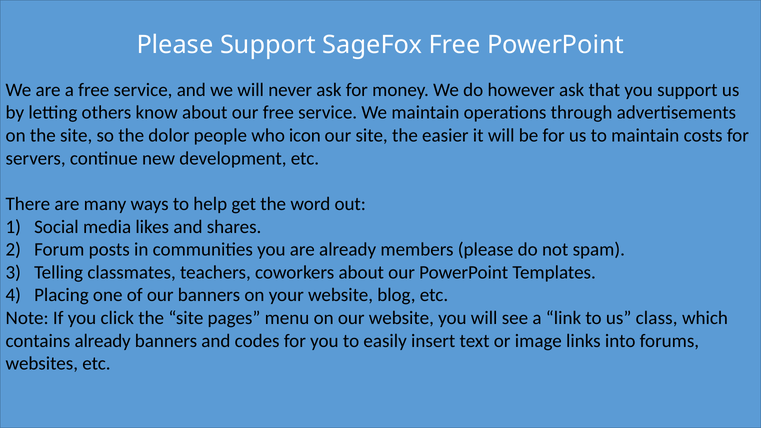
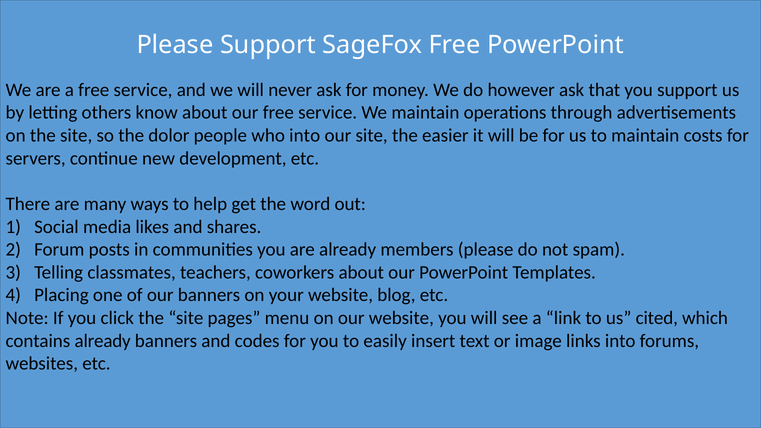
who icon: icon -> into (305, 135)
class: class -> cited (657, 318)
